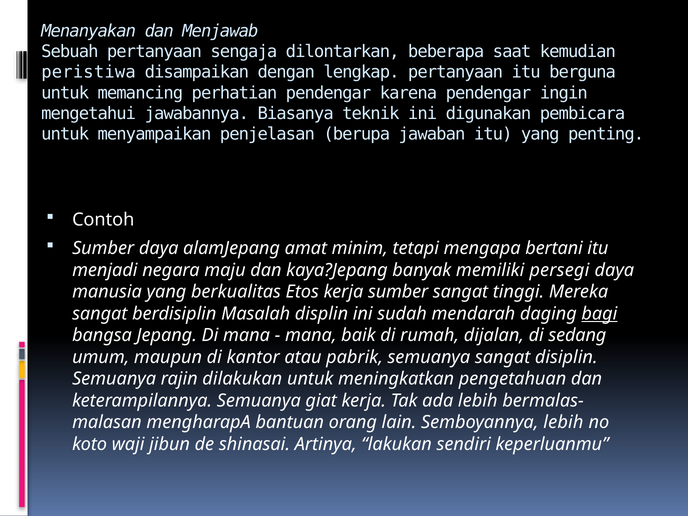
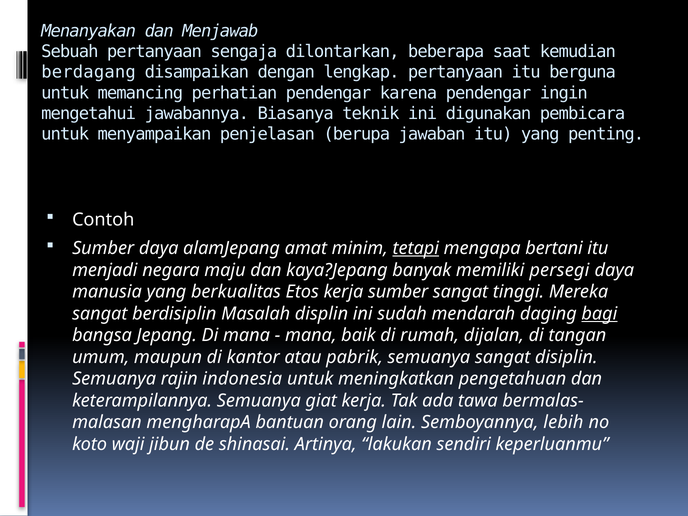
peristiwa: peristiwa -> berdagang (89, 72)
tetapi underline: none -> present (416, 248)
sedang: sedang -> tangan (577, 335)
dilakukan: dilakukan -> indonesia (242, 379)
ada lebih: lebih -> tawa (478, 401)
